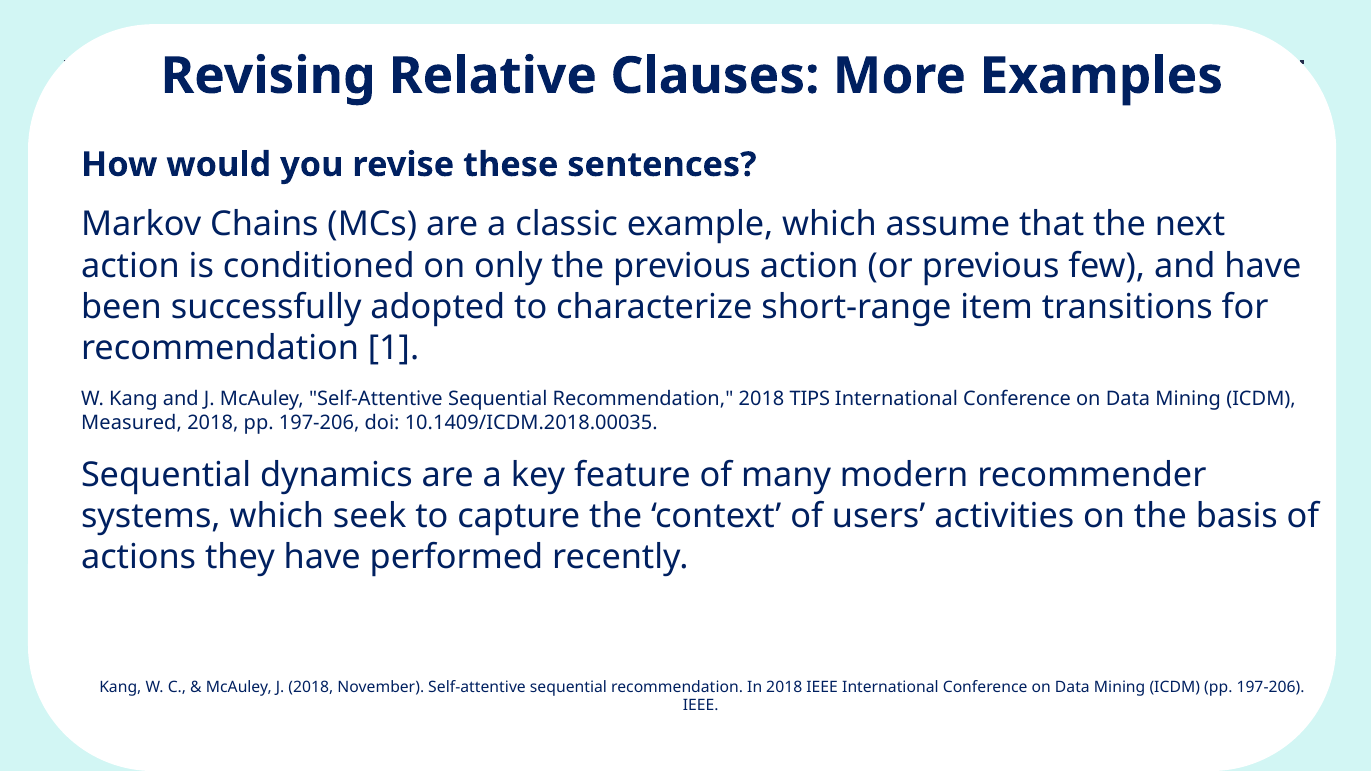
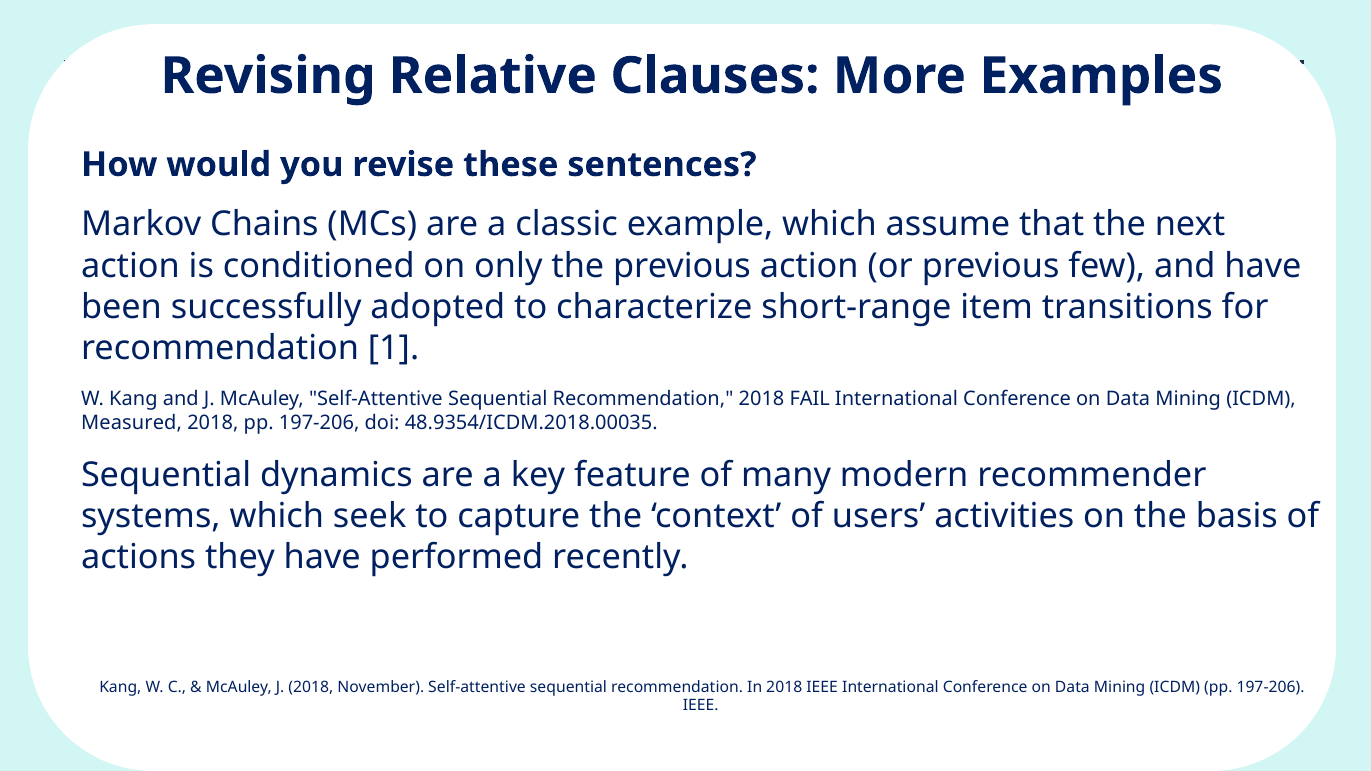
TIPS: TIPS -> FAIL (810, 399)
10.1409/ICDM.2018.00035: 10.1409/ICDM.2018.00035 -> 48.9354/ICDM.2018.00035 (531, 423)
